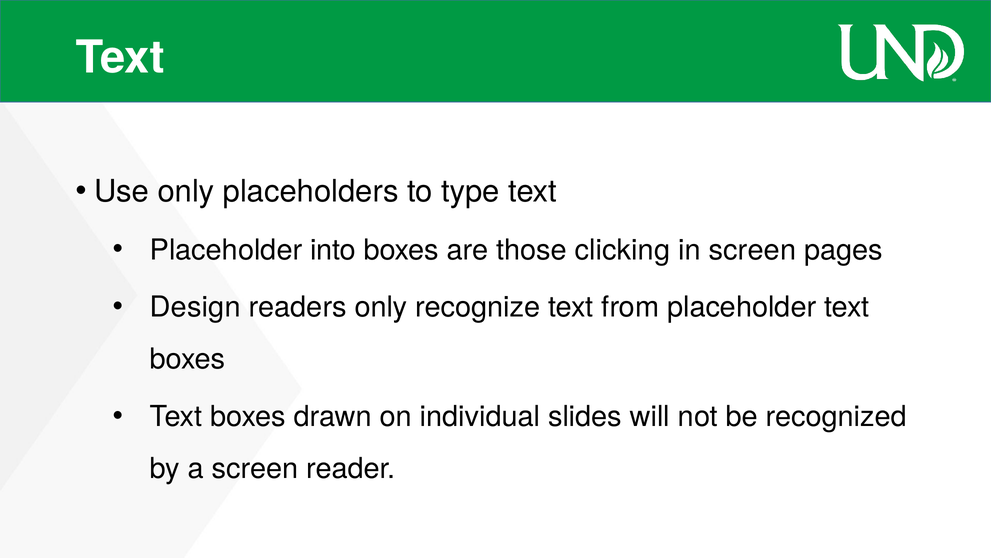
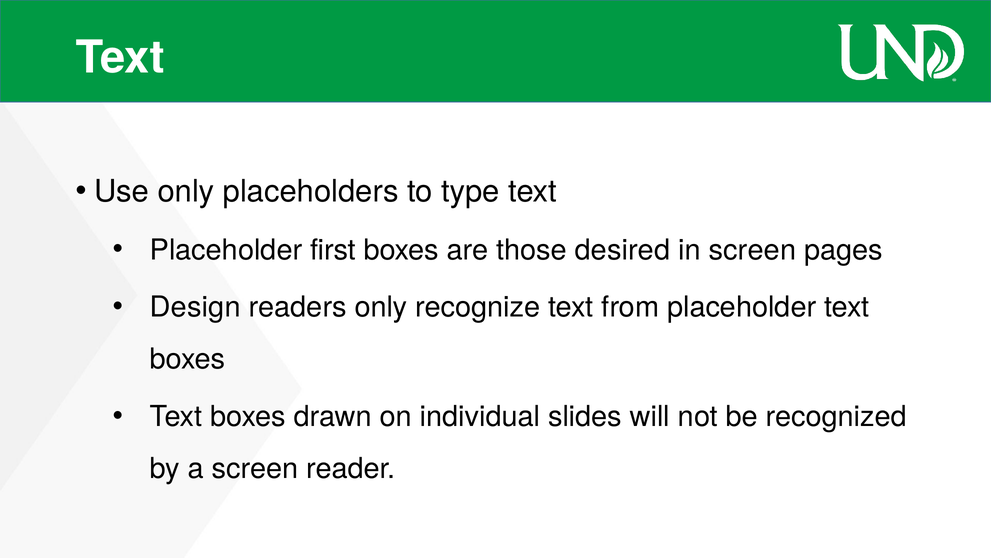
into: into -> first (333, 250)
clicking: clicking -> desired (622, 250)
